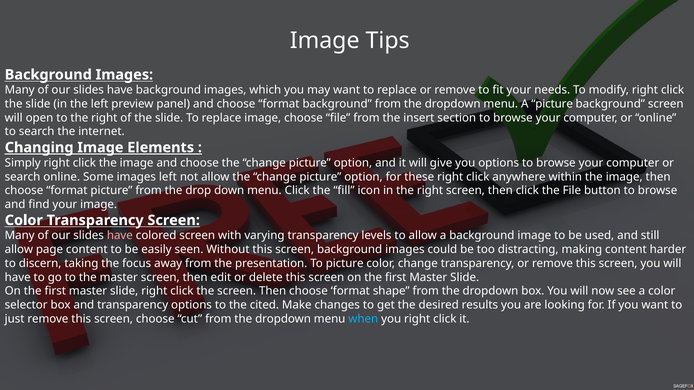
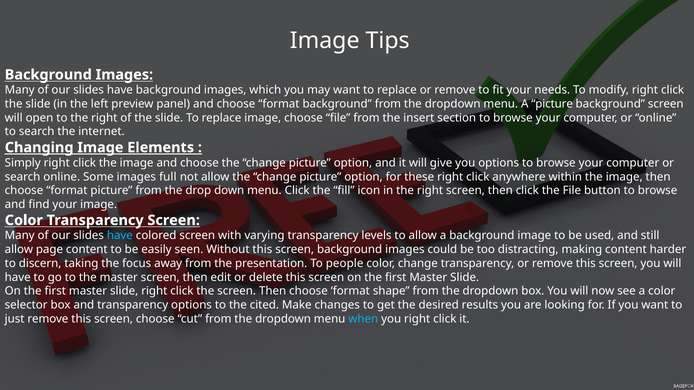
images left: left -> full (168, 177)
have colour: pink -> light blue (120, 236)
To picture: picture -> people (345, 264)
